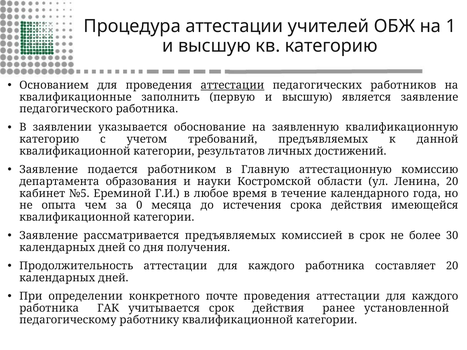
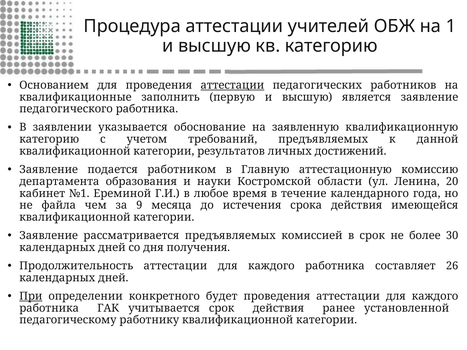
№5: №5 -> №1 (79, 194)
опыта: опыта -> файла (59, 205)
0: 0 -> 9 (139, 205)
составляет 20: 20 -> 26 (452, 266)
При underline: none -> present (31, 296)
почте: почте -> будет (222, 296)
